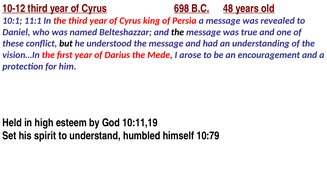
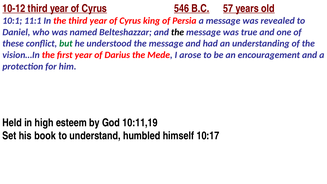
698: 698 -> 546 (182, 9)
48: 48 -> 57 (228, 9)
but colour: black -> green (66, 44)
spirit: spirit -> book (45, 136)
10:79: 10:79 -> 10:17 (208, 136)
